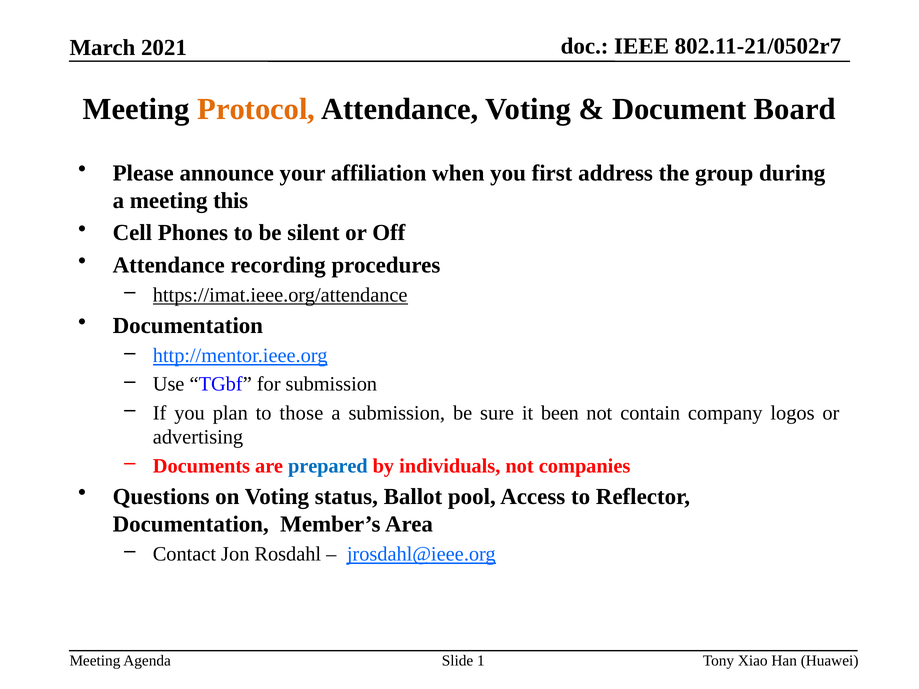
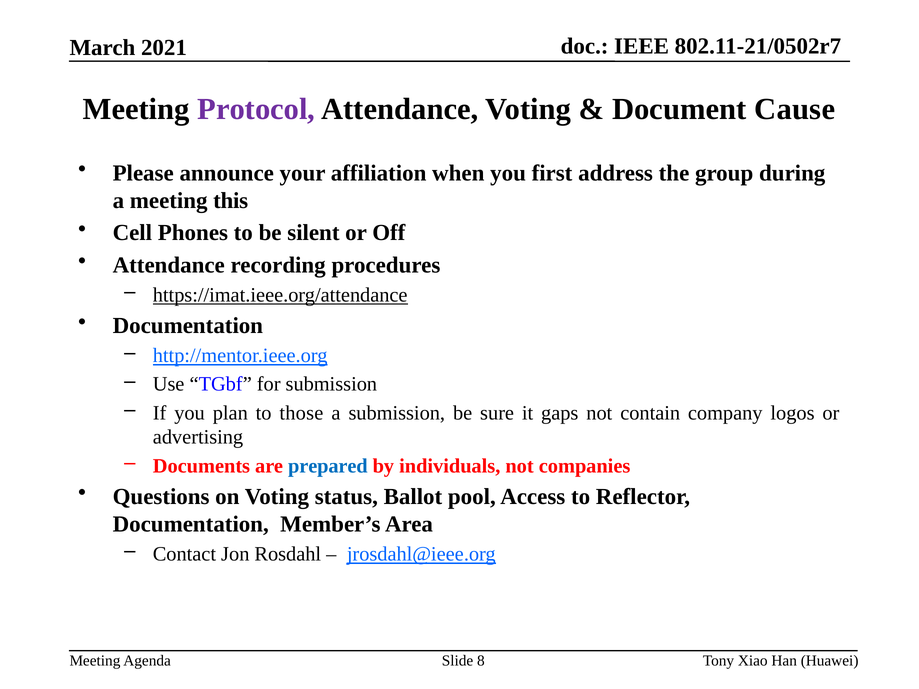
Protocol colour: orange -> purple (256, 109)
Board: Board -> Cause (795, 109)
been: been -> gaps (560, 413)
1: 1 -> 8 (481, 661)
